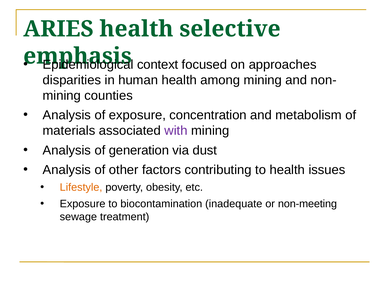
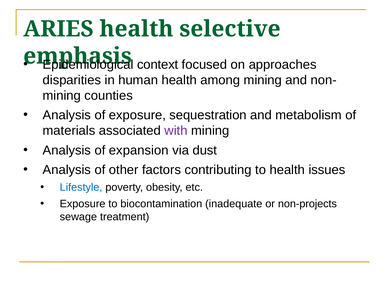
concentration: concentration -> sequestration (208, 115)
generation: generation -> expansion (139, 151)
Lifestyle colour: orange -> blue (81, 188)
non-meeting: non-meeting -> non-projects (307, 204)
